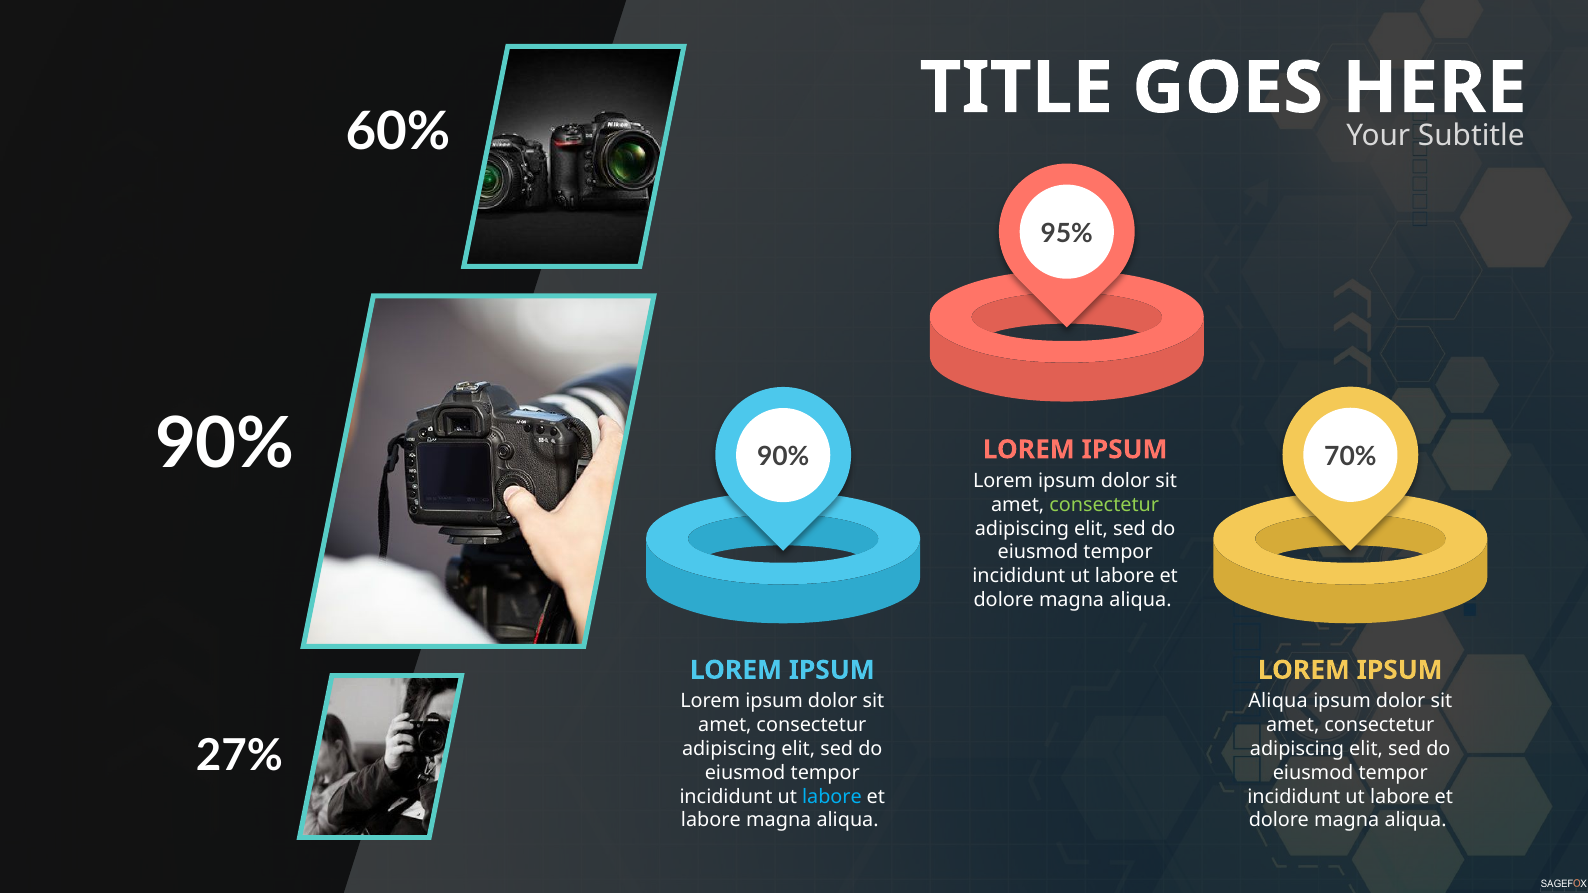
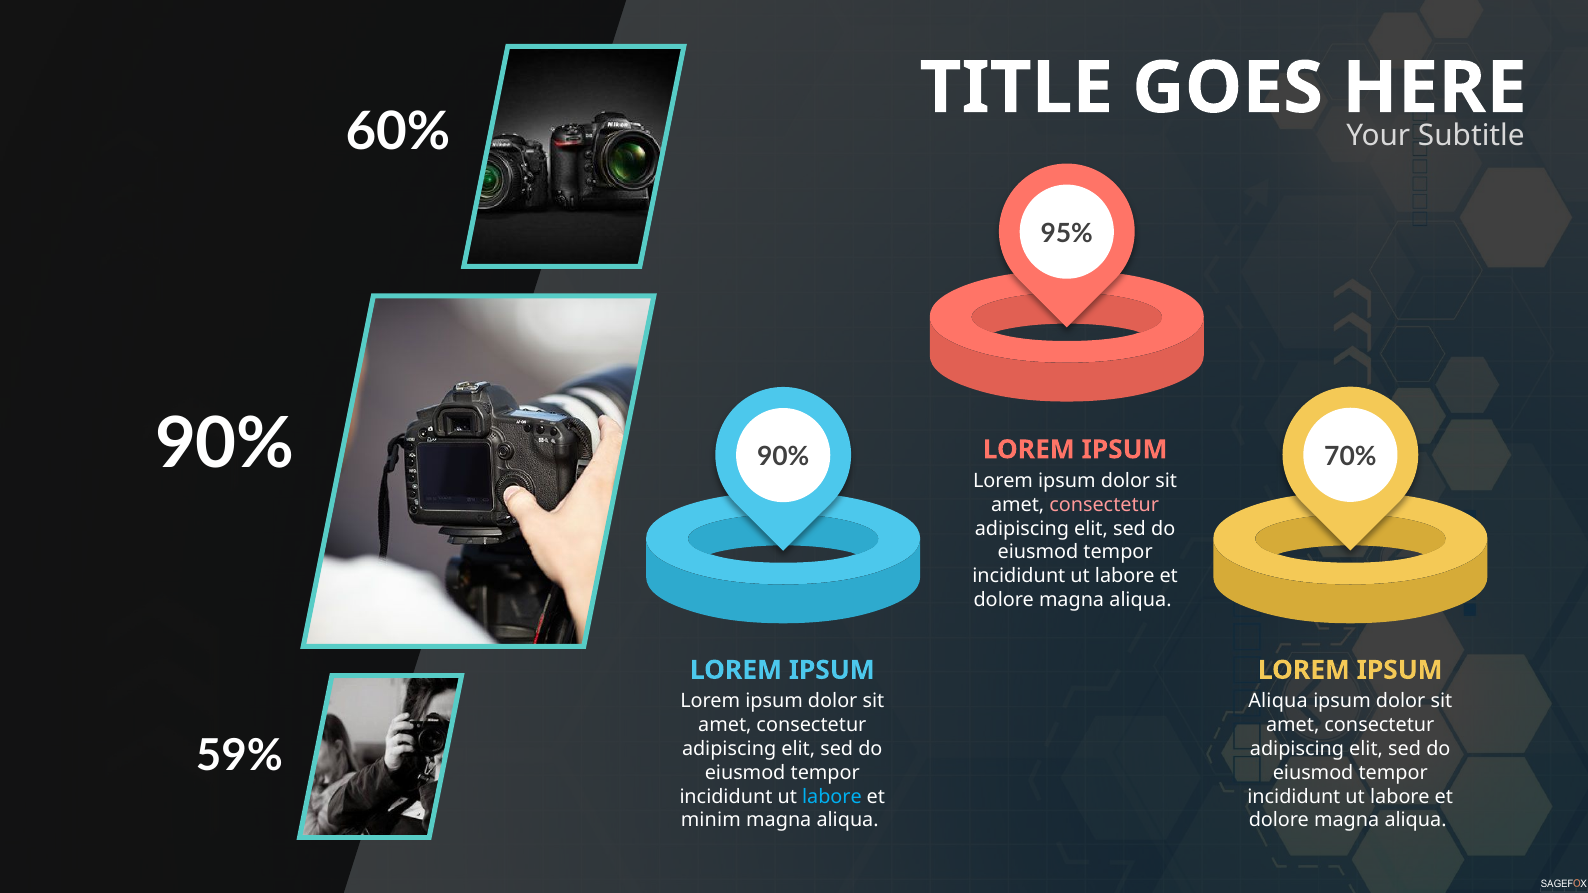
consectetur colour: light green -> pink (1104, 505)
27%: 27% -> 59% (239, 757)
labore: labore -> minim (711, 821)
